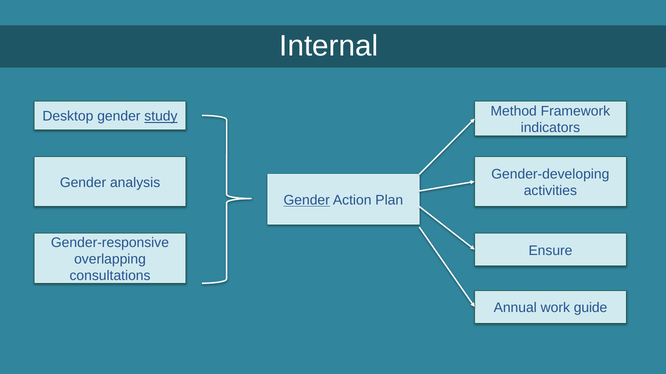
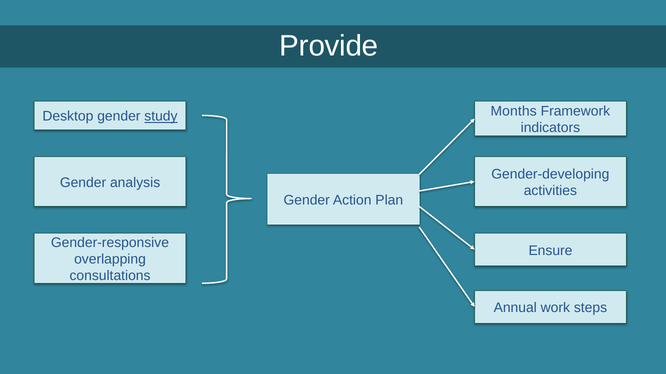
Internal: Internal -> Provide (329, 46)
Method: Method -> Months (514, 111)
Gender underline: present -> none (307, 201)
guide: guide -> steps (590, 308)
